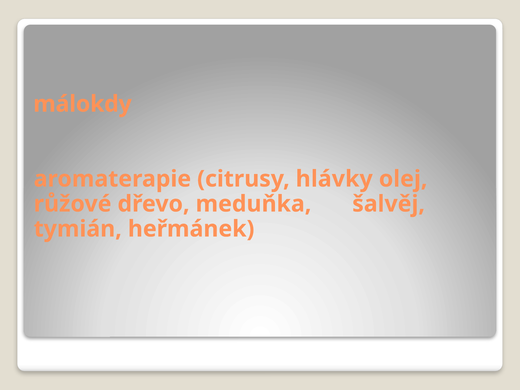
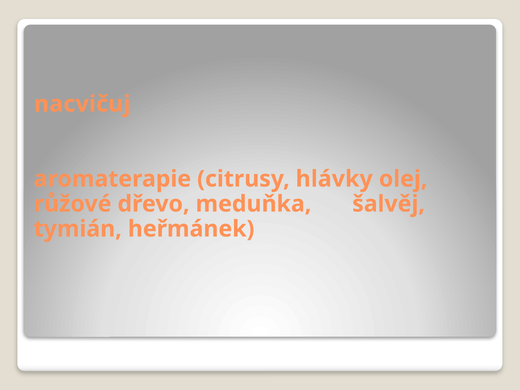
málokdy: málokdy -> nacvičuj (82, 104)
